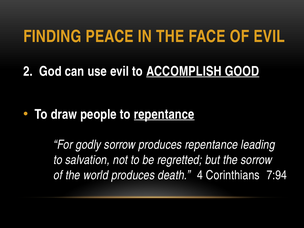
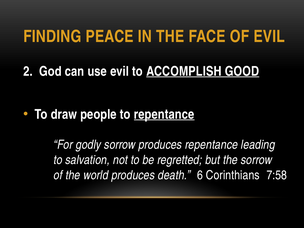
4: 4 -> 6 (200, 175)
7:94: 7:94 -> 7:58 (277, 175)
